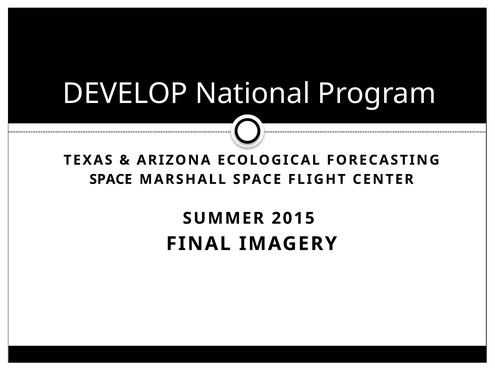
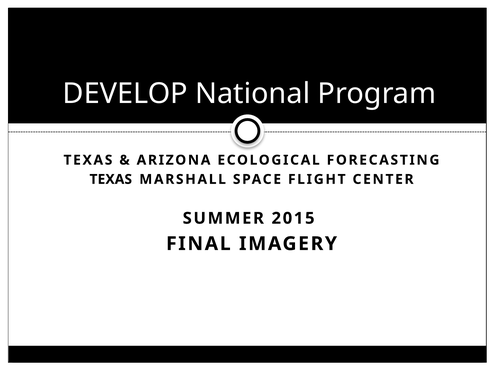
SPACE: SPACE -> TEXAS (111, 179)
